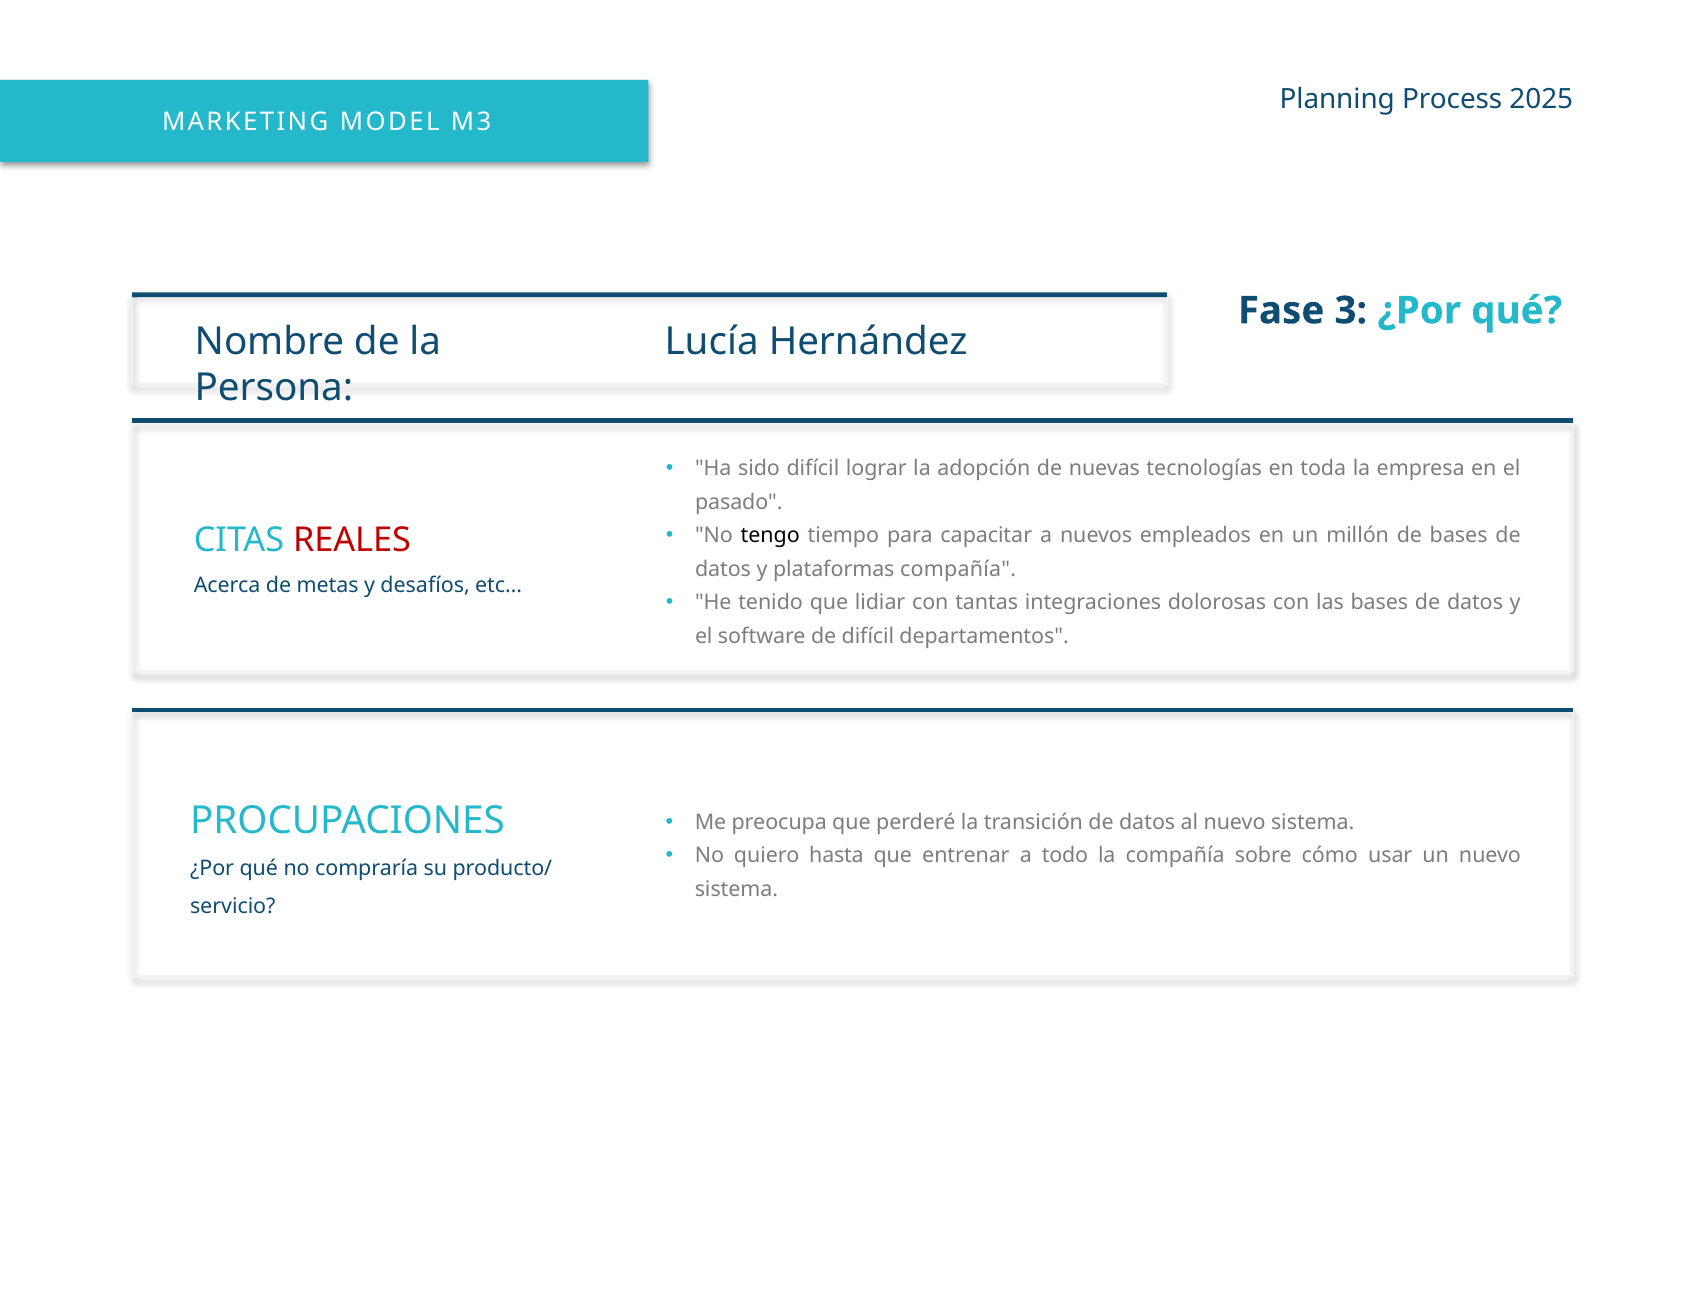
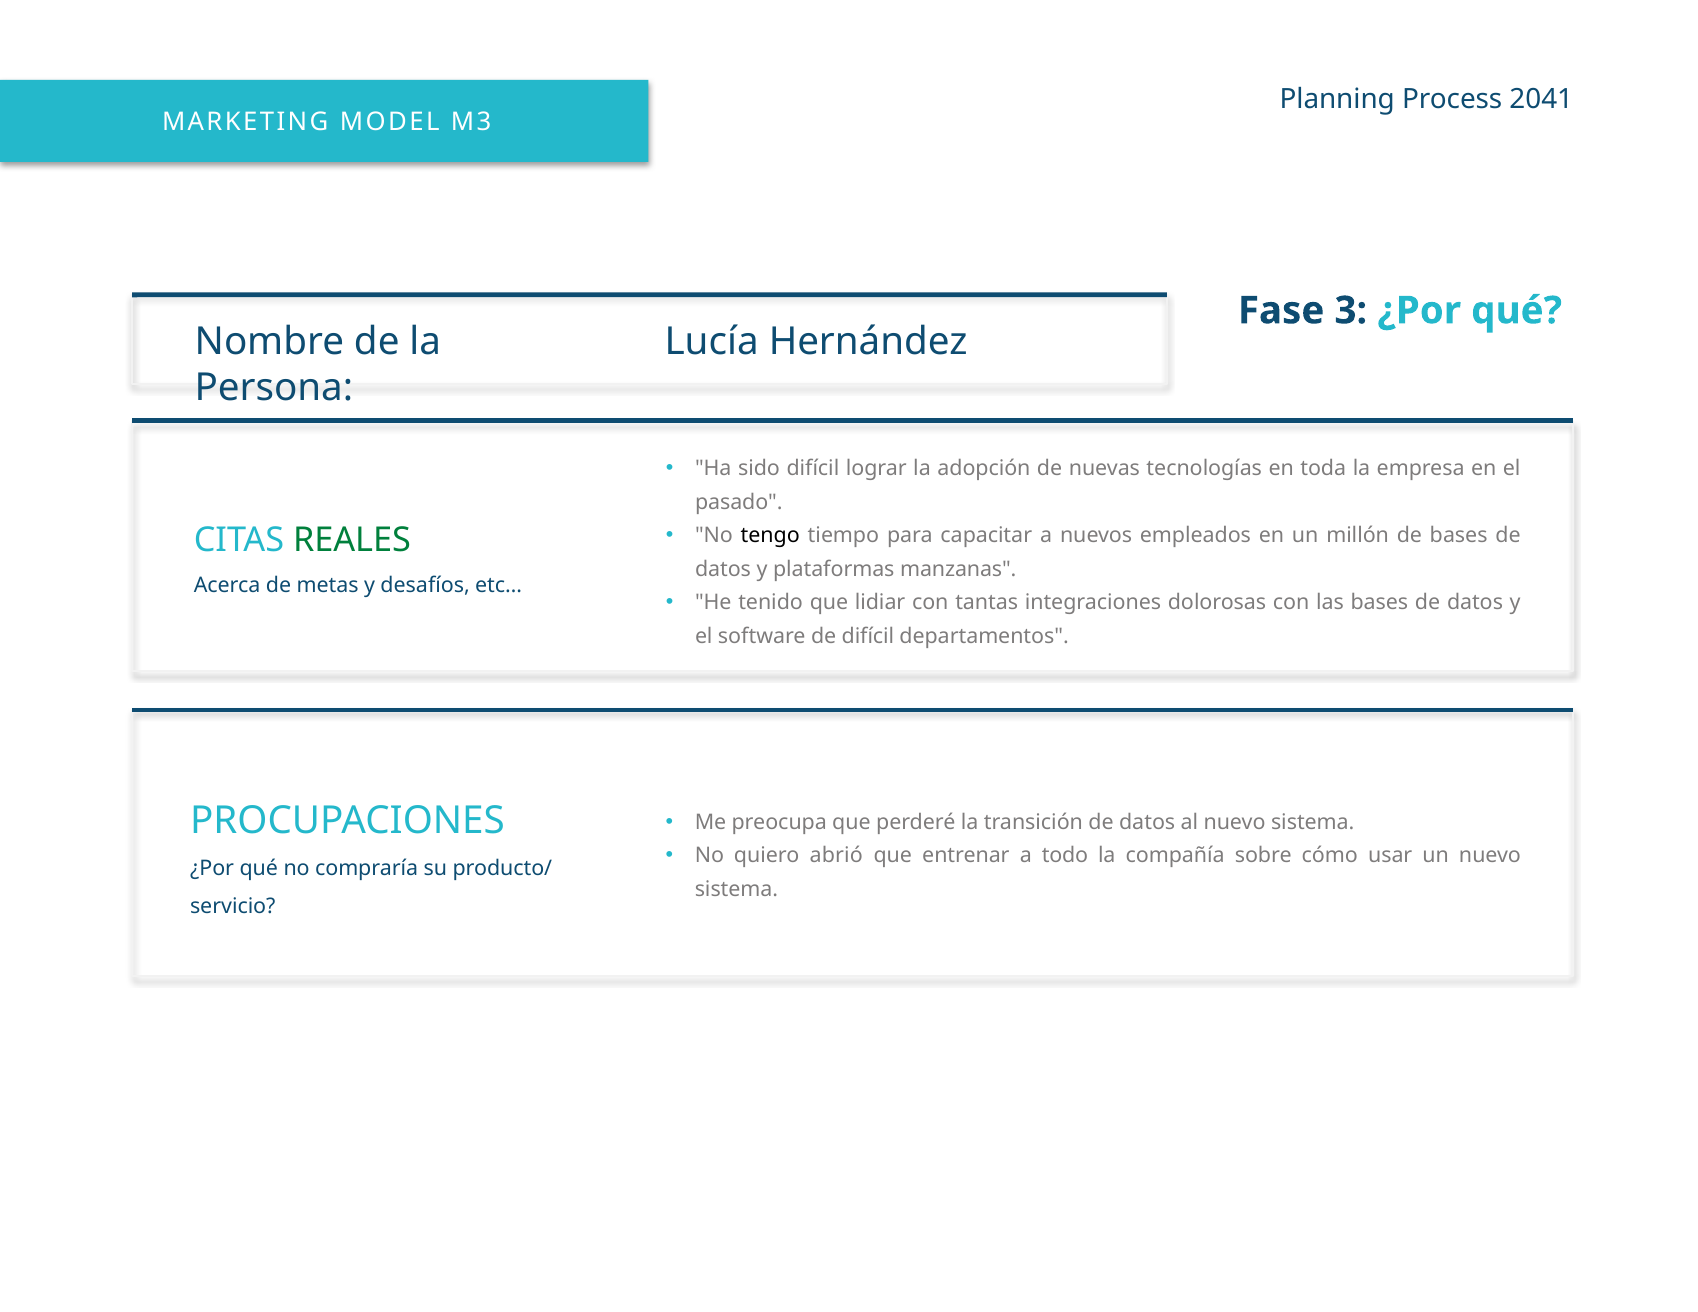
2025: 2025 -> 2041 (1541, 99)
REALES colour: red -> green (352, 540)
plataformas compañía: compañía -> manzanas (958, 569)
hasta: hasta -> abrió (836, 856)
